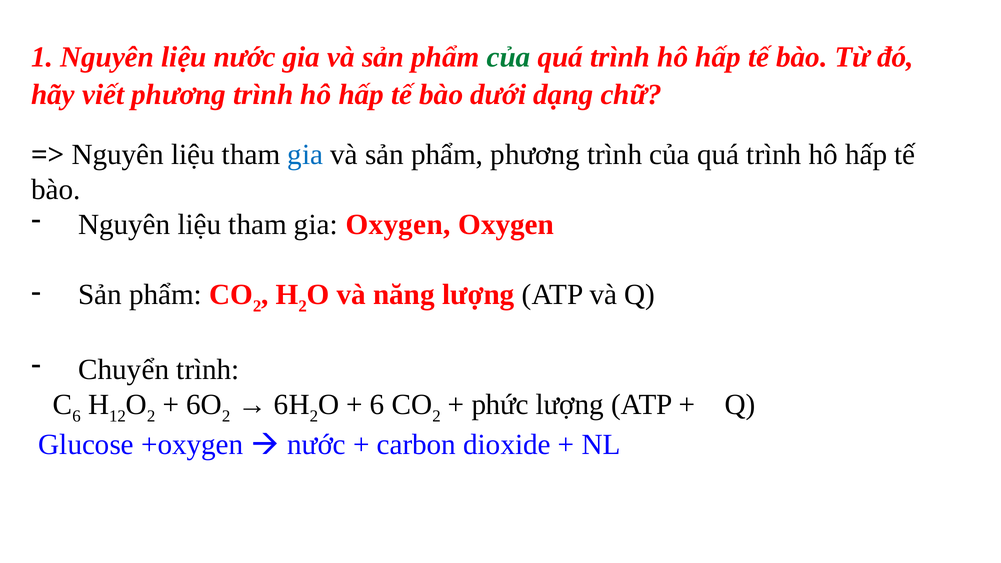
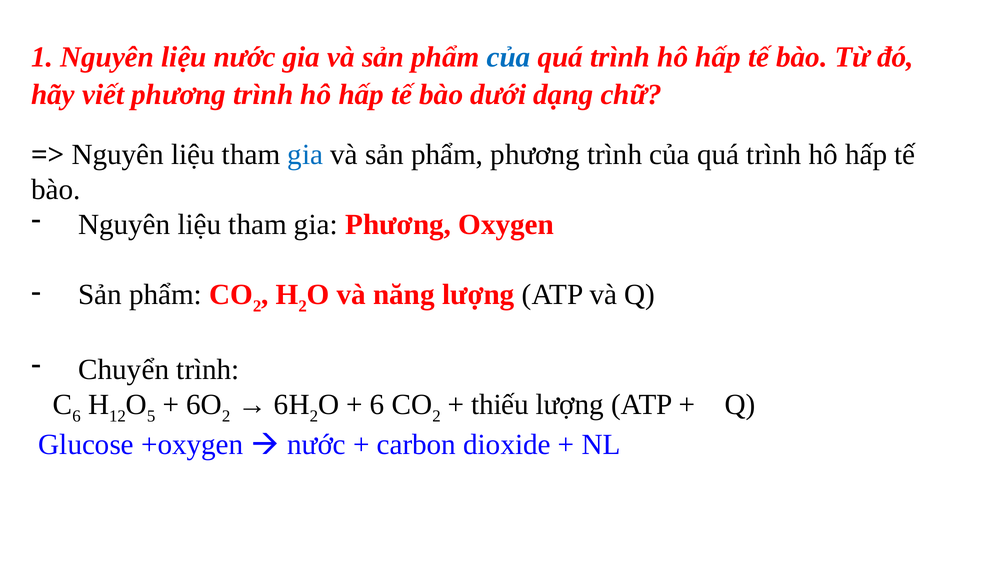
của colour: green -> blue (509, 57)
gia Oxygen: Oxygen -> Phương (398, 225)
2: 2 -> 5 (151, 416)
phức: phức -> thiếu (500, 405)
